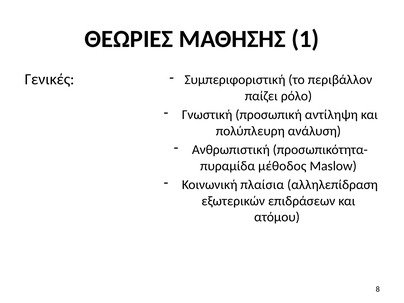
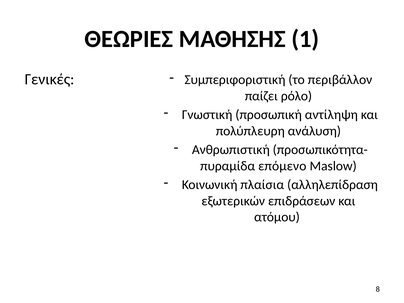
μέθοδος: μέθοδος -> επόμενο (282, 166)
